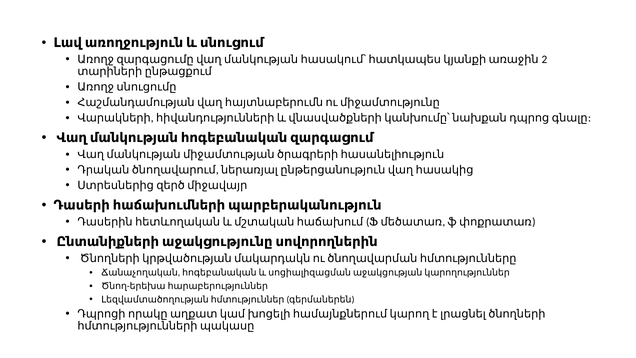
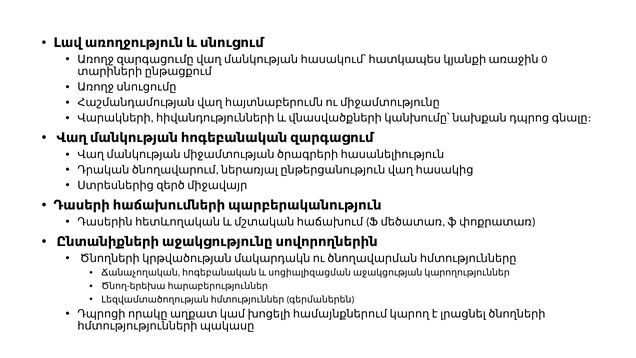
2: 2 -> 0 (544, 60)
